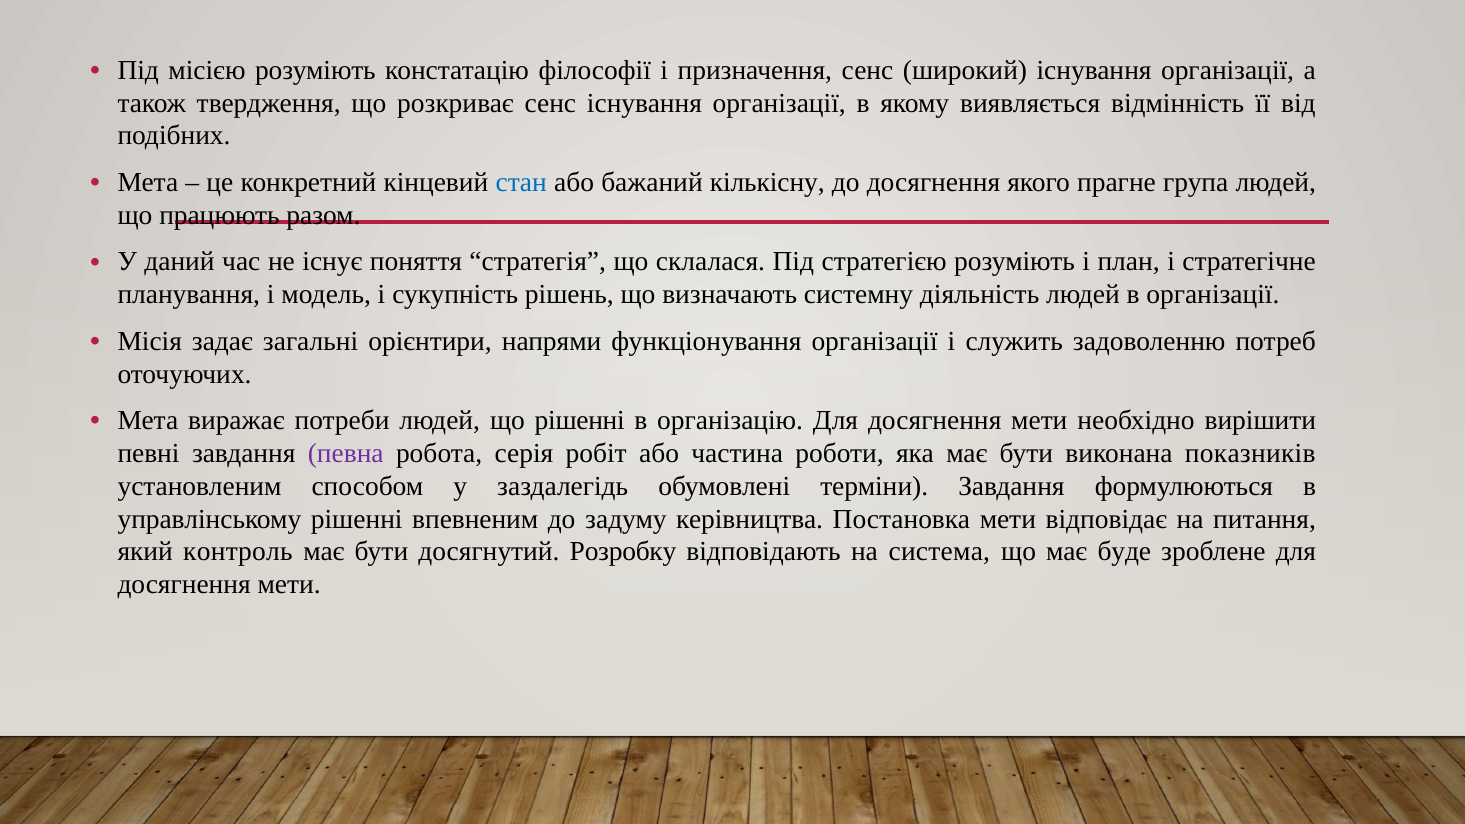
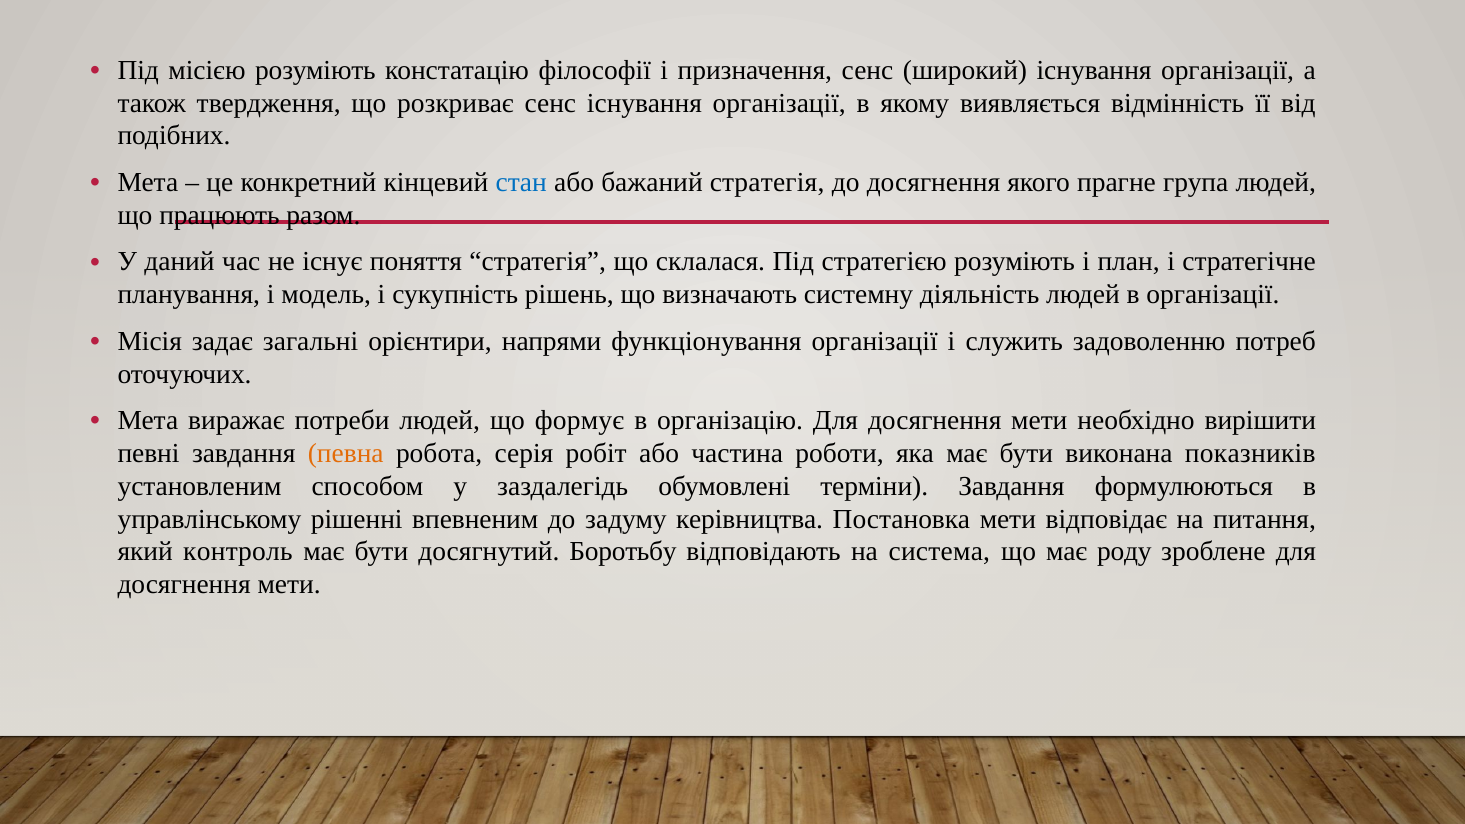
бажаний кількісну: кількісну -> стратегія (767, 182)
що рішенні: рішенні -> формує (579, 421)
певна colour: purple -> orange (346, 453)
Розробку: Розробку -> Боротьбу (623, 552)
буде: буде -> роду (1124, 552)
